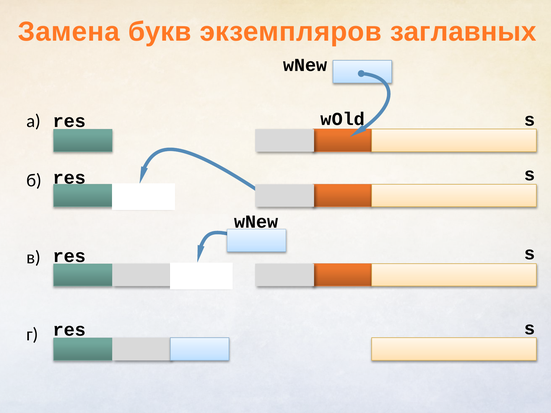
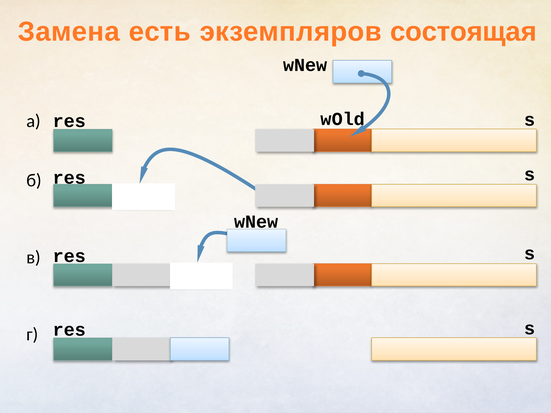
букв: букв -> есть (160, 32)
заглавных: заглавных -> состоящая (463, 32)
